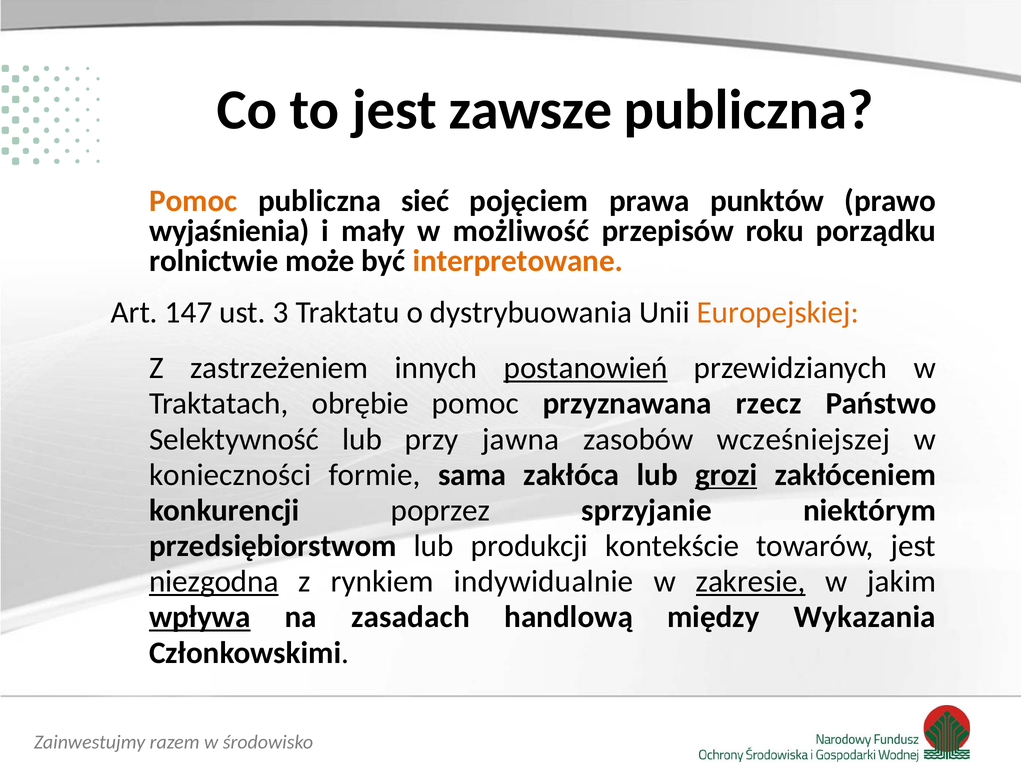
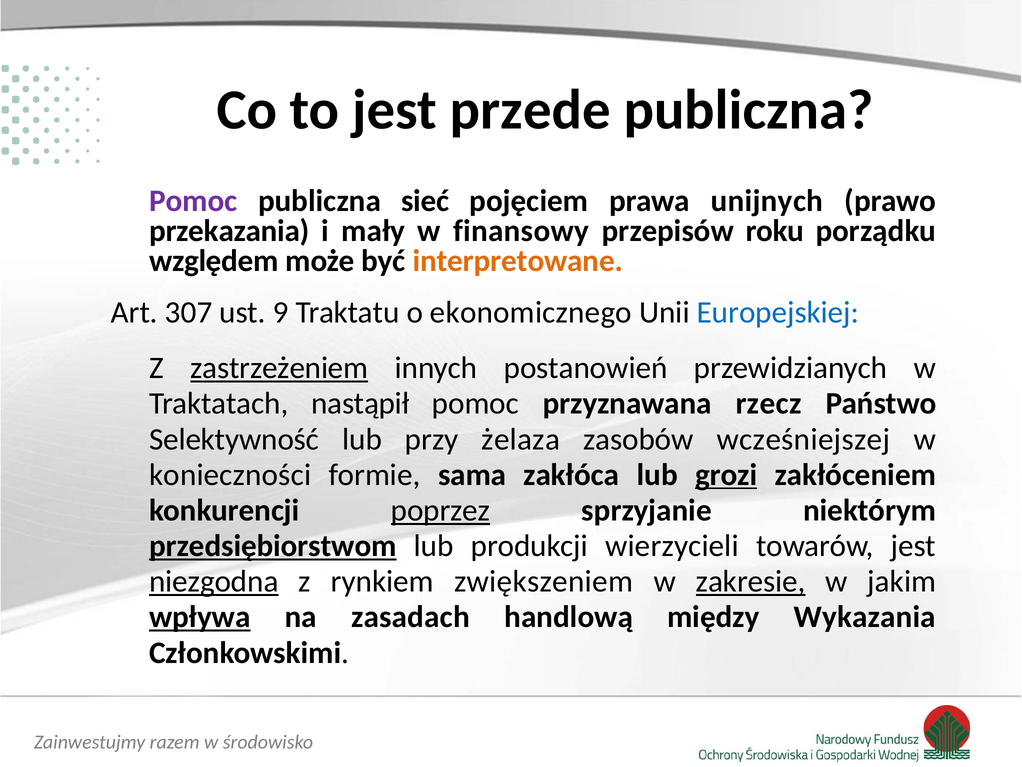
zawsze: zawsze -> przede (530, 110)
Pomoc colour: orange -> purple (193, 201)
punktów: punktów -> unijnych (767, 201)
wyjaśnienia: wyjaśnienia -> przekazania (229, 231)
możliwość: możliwość -> finansowy (521, 231)
rolnictwie: rolnictwie -> względem (214, 261)
147: 147 -> 307 (189, 312)
3: 3 -> 9 (281, 312)
dystrybuowania: dystrybuowania -> ekonomicznego (531, 312)
Europejskiej colour: orange -> blue (778, 312)
zastrzeżeniem underline: none -> present (279, 368)
postanowień underline: present -> none (586, 368)
obrębie: obrębie -> nastąpił (360, 403)
jawna: jawna -> żelaza (521, 439)
poprzez underline: none -> present (441, 510)
przedsiębiorstwom underline: none -> present (273, 546)
kontekście: kontekście -> wierzycieli (672, 546)
indywidualnie: indywidualnie -> zwiększeniem (544, 581)
